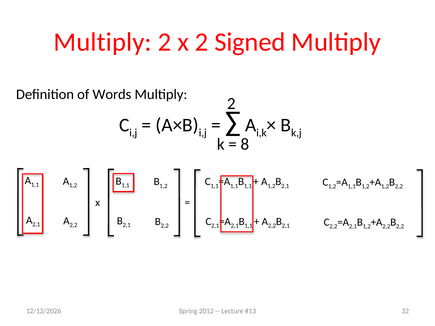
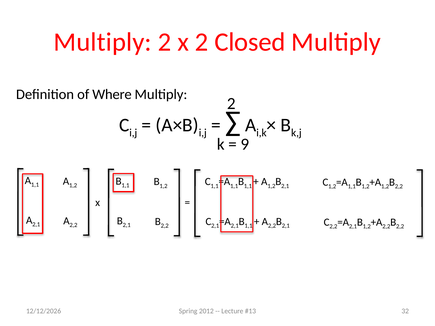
Signed: Signed -> Closed (250, 42)
Words: Words -> Where (112, 95)
8: 8 -> 9 (245, 144)
